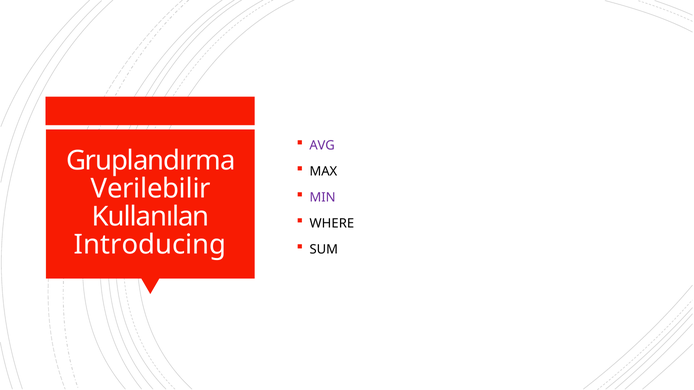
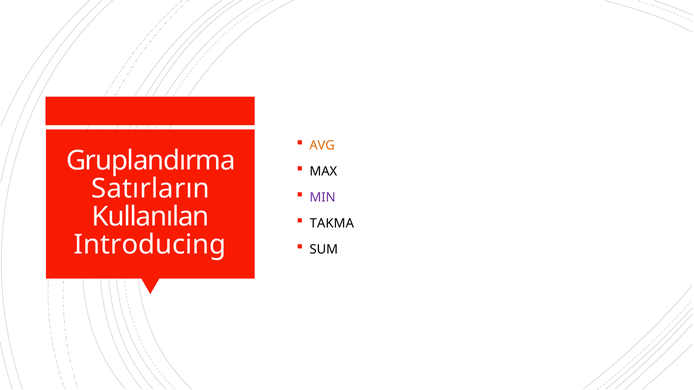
AVG colour: purple -> orange (322, 146)
Verilebilir: Verilebilir -> Satırların (151, 189)
WHERE: WHERE -> TAKMA (332, 224)
